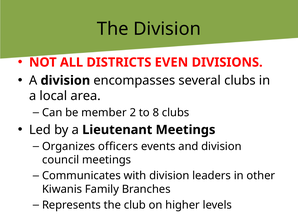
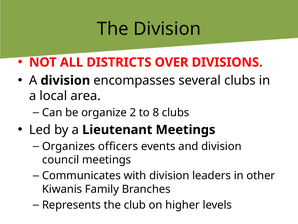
EVEN: EVEN -> OVER (172, 62)
member: member -> organize (104, 112)
